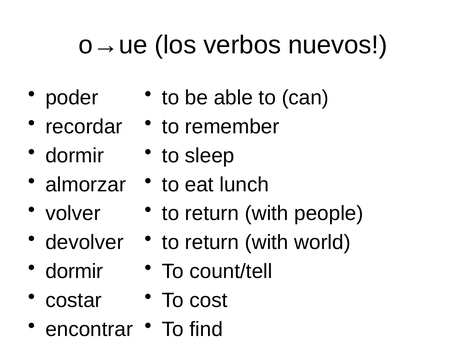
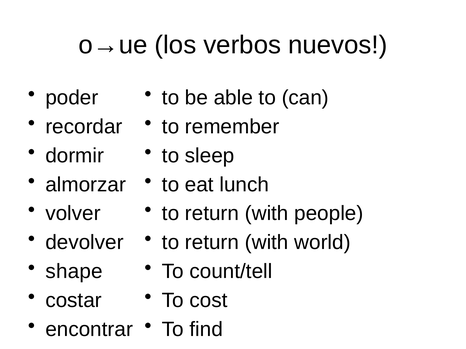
dormir: dormir -> shape (74, 272)
